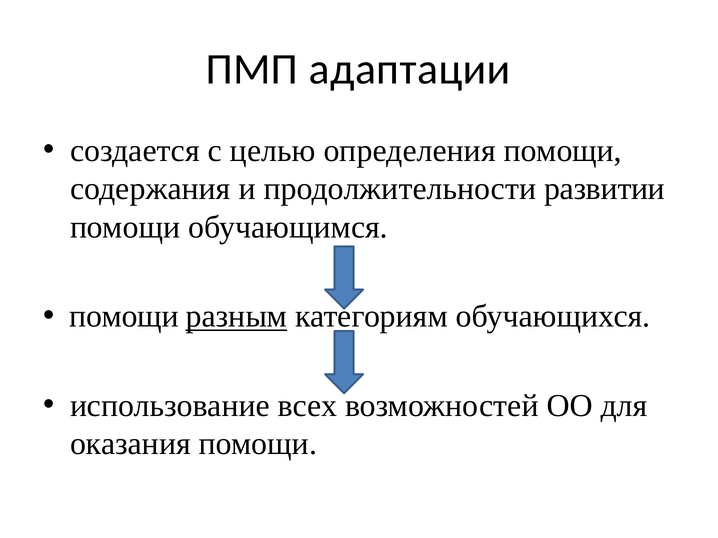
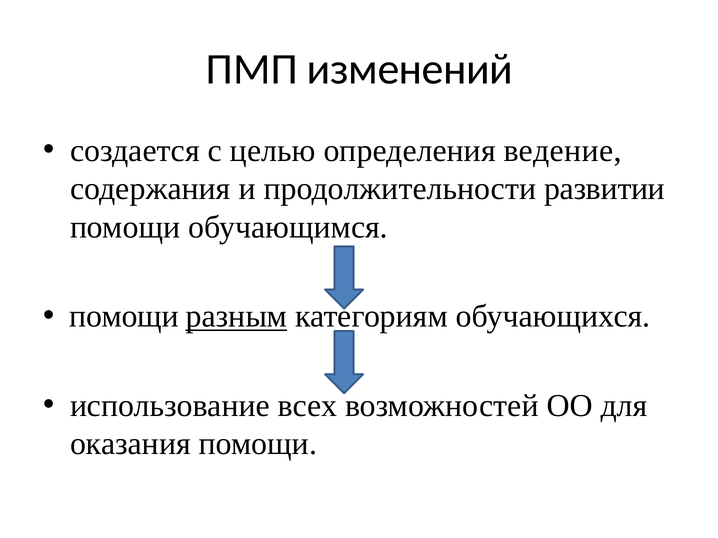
адаптации: адаптации -> изменений (410, 70)
определения помощи: помощи -> ведение (563, 151)
